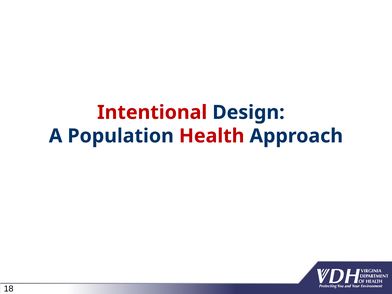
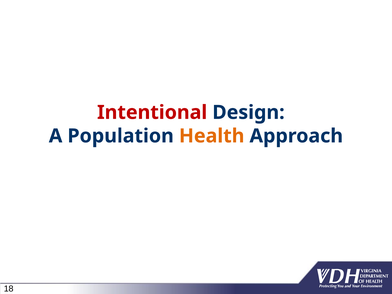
Health colour: red -> orange (212, 136)
